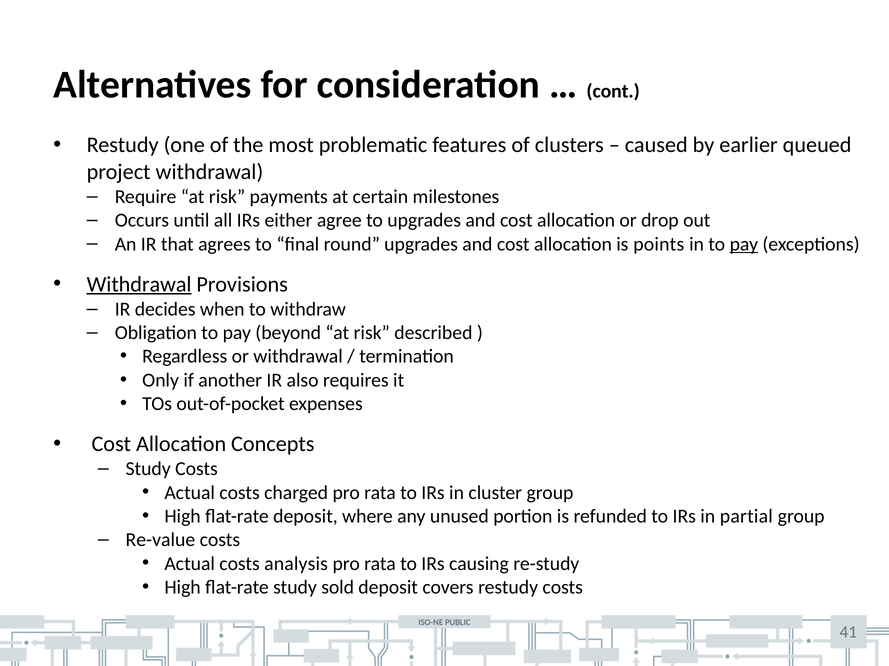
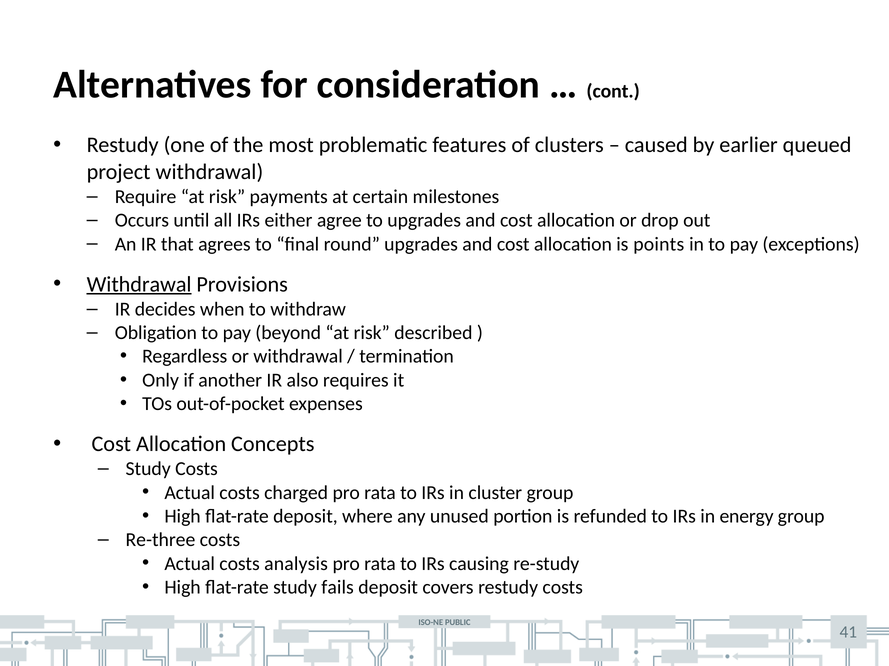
pay underline: present -> none (744, 244)
partial: partial -> energy (747, 517)
Re-value: Re-value -> Re-three (160, 541)
sold: sold -> fails (338, 588)
